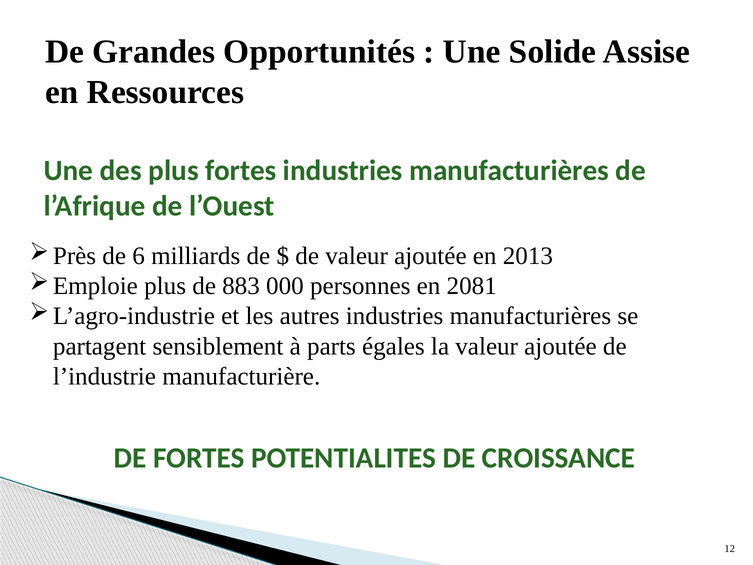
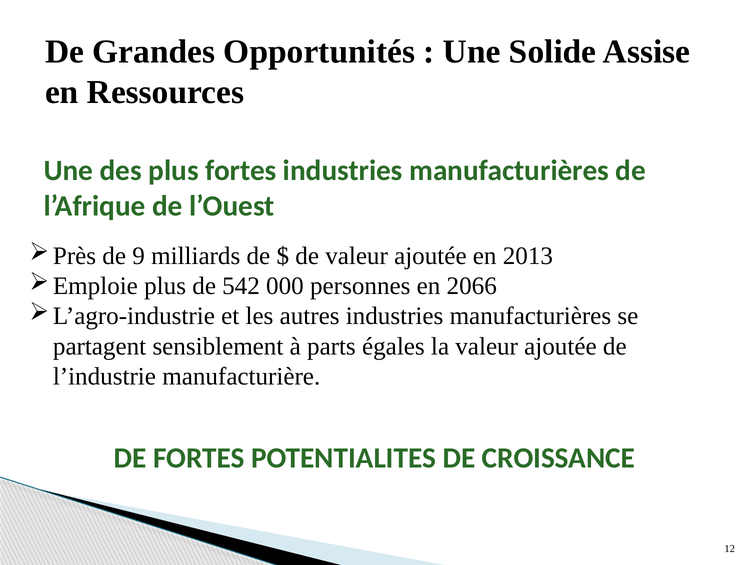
6: 6 -> 9 (139, 256)
883: 883 -> 542 (241, 286)
2081: 2081 -> 2066 (472, 286)
